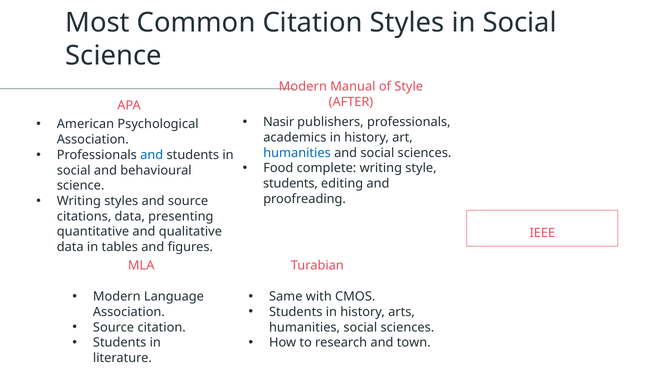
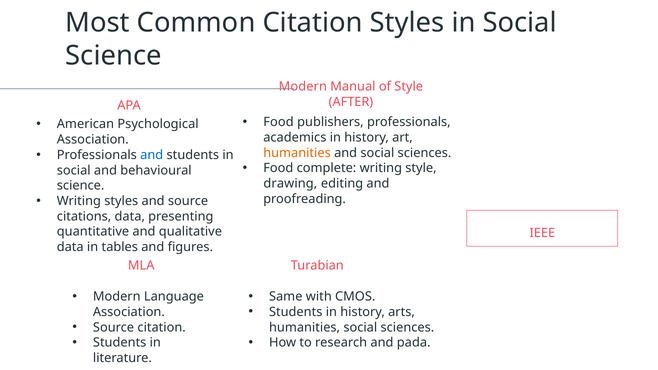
Nasir: Nasir -> Food (278, 122)
humanities colour: blue -> orange (297, 153)
students: students -> drawing (290, 184)
town: town -> pada (414, 343)
